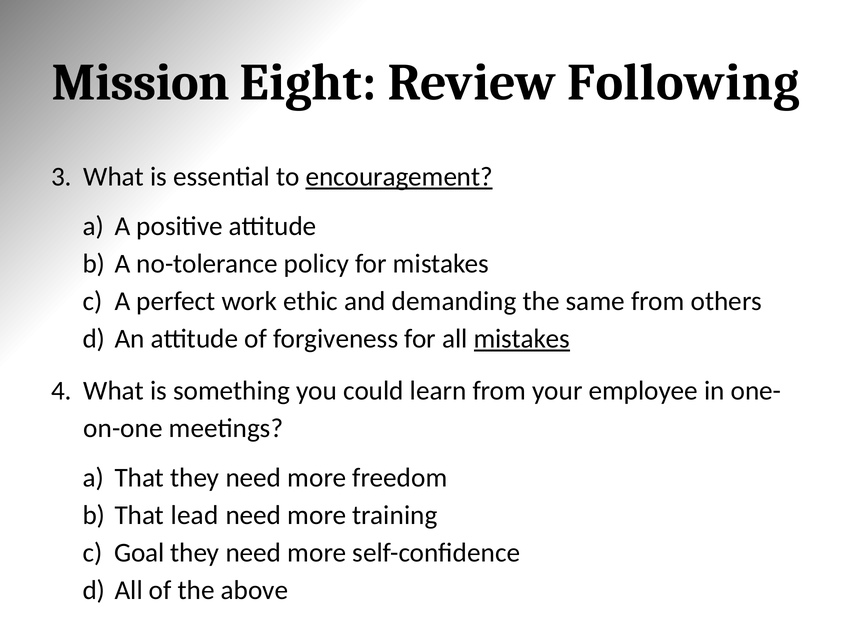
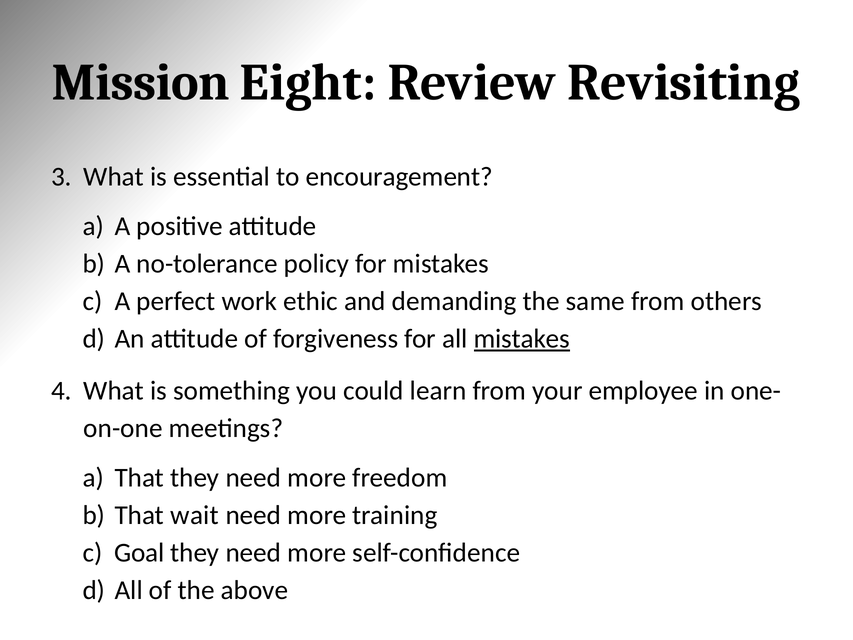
Following: Following -> Revisiting (684, 83)
encouragement underline: present -> none (399, 177)
lead: lead -> wait (195, 515)
